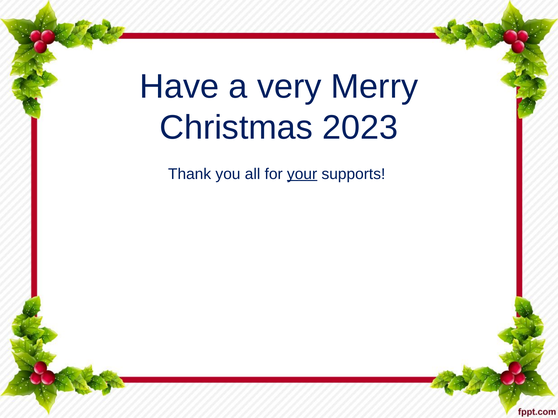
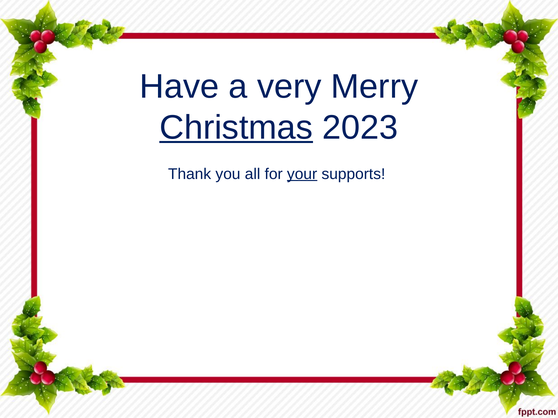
Christmas underline: none -> present (236, 128)
